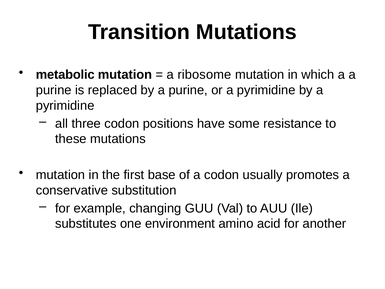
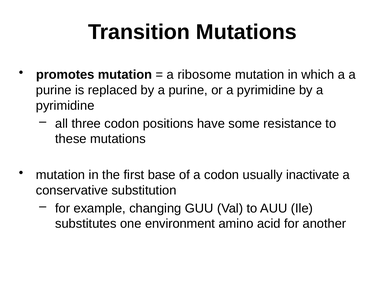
metabolic: metabolic -> promotes (65, 75)
promotes: promotes -> inactivate (313, 175)
